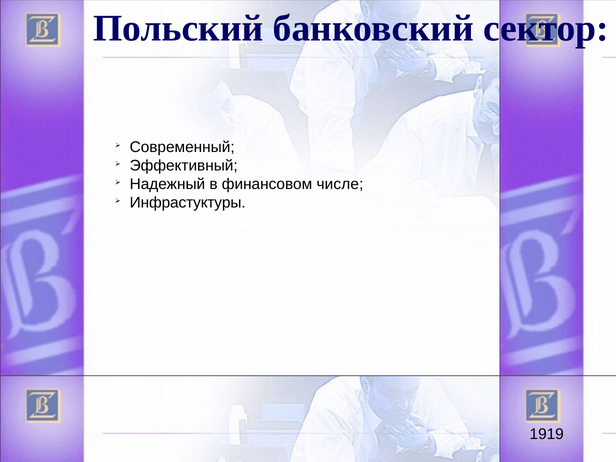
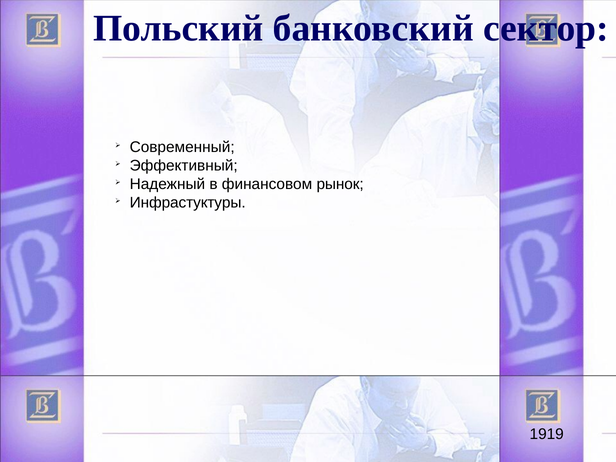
числе: числе -> рынок (340, 184)
